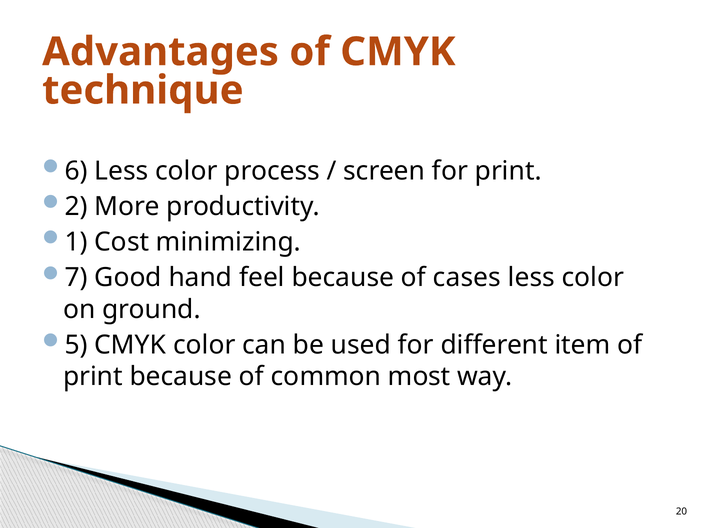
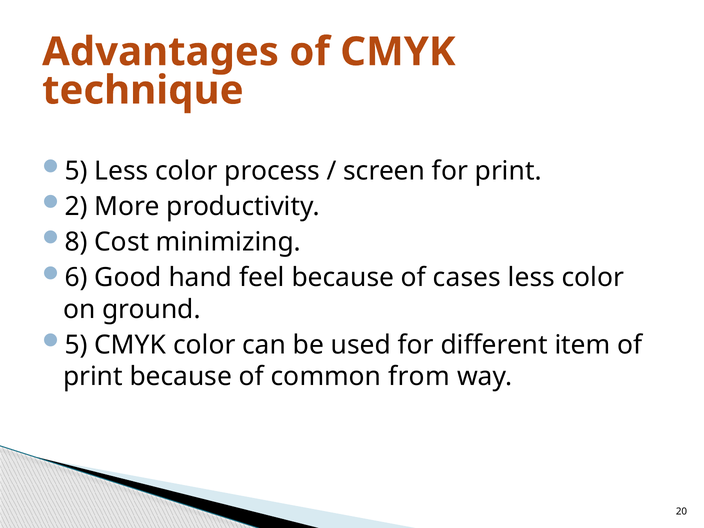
6: 6 -> 5 (76, 171)
1: 1 -> 8 (76, 242)
7: 7 -> 6 (76, 278)
most: most -> from (419, 377)
